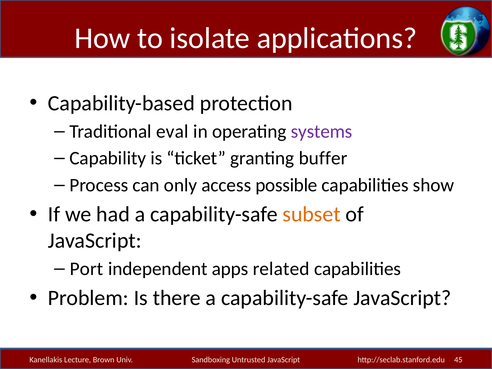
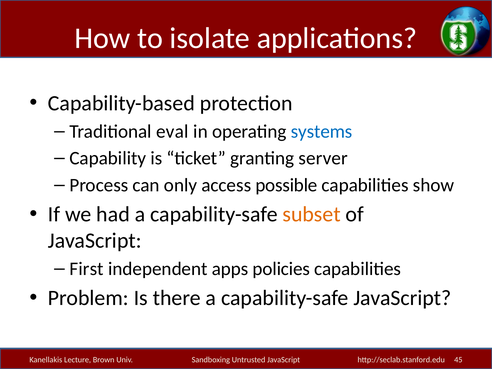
systems colour: purple -> blue (322, 131)
buffer: buffer -> server (323, 158)
Port: Port -> First (87, 269)
related: related -> policies (281, 269)
